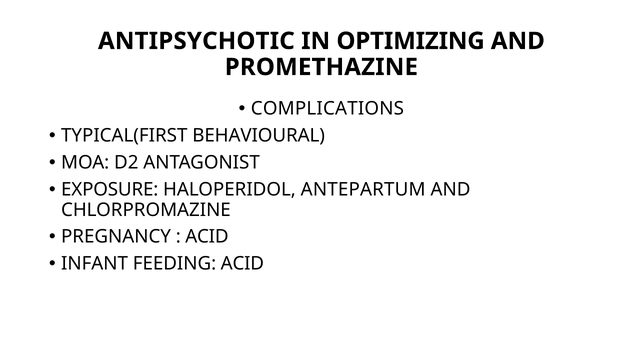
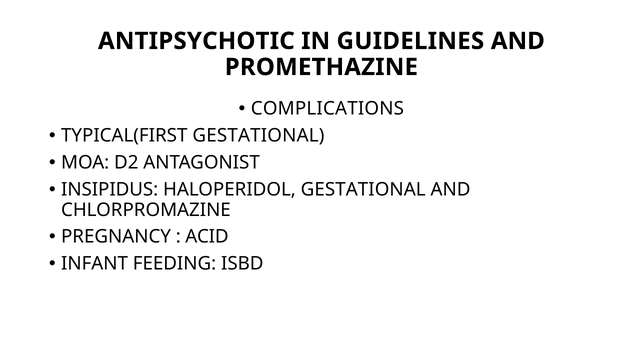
OPTIMIZING: OPTIMIZING -> GUIDELINES (410, 41)
TYPICAL(FIRST BEHAVIOURAL: BEHAVIOURAL -> GESTATIONAL (258, 136)
EXPOSURE: EXPOSURE -> INSIPIDUS (110, 189)
HALOPERIDOL ANTEPARTUM: ANTEPARTUM -> GESTATIONAL (363, 189)
FEEDING ACID: ACID -> ISBD (242, 264)
